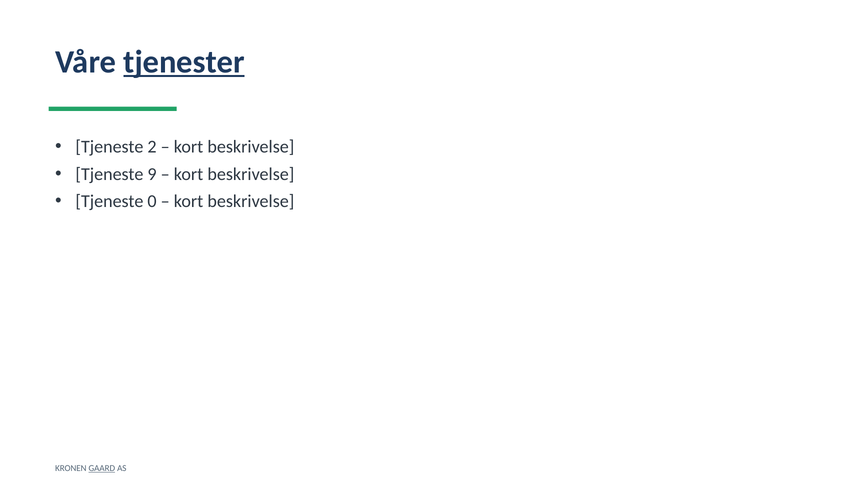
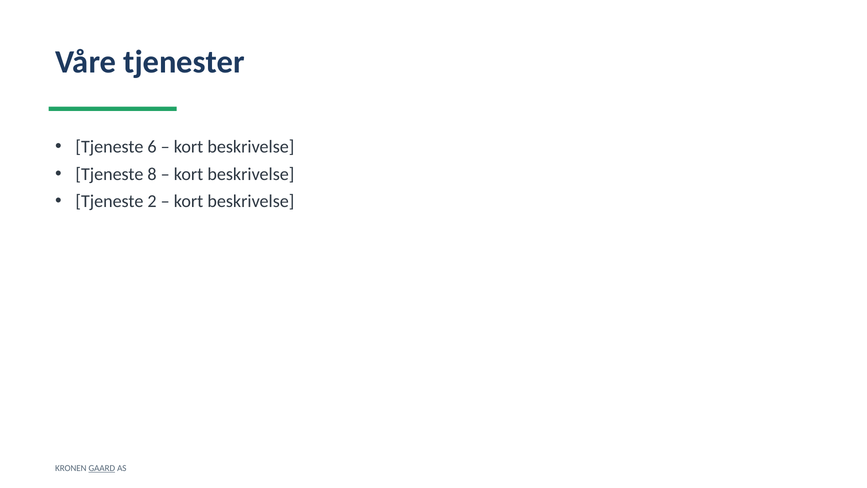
tjenester underline: present -> none (184, 62)
2: 2 -> 6 (152, 147)
9: 9 -> 8 (152, 174)
0: 0 -> 2 (152, 201)
